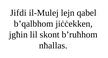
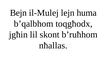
Jifdi: Jifdi -> Bejn (18, 13)
qabel: qabel -> huma (87, 13)
jiċċekken: jiċċekken -> toqgħodx (74, 24)
